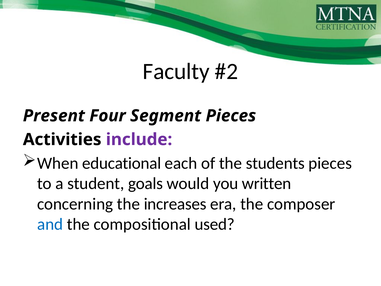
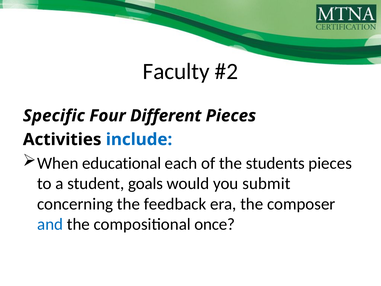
Present: Present -> Specific (54, 116)
Segment: Segment -> Different (166, 116)
include colour: purple -> blue (139, 139)
written: written -> submit (266, 183)
increases: increases -> feedback (175, 204)
used: used -> once (215, 224)
